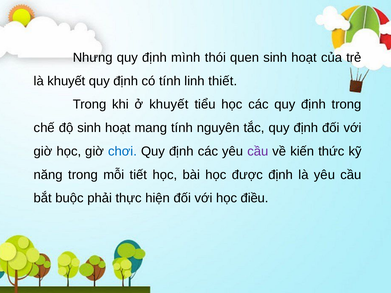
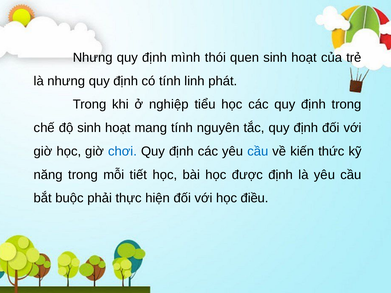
là khuyết: khuyết -> nhưng (66, 81)
thiết: thiết -> phát (223, 81)
ở khuyết: khuyết -> nghiệp (169, 104)
cầu colour: purple -> blue (258, 151)
